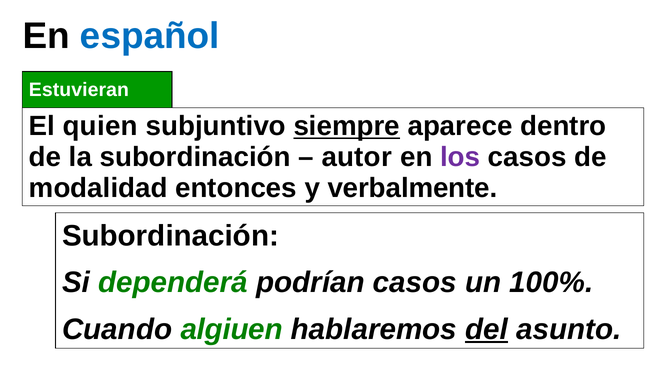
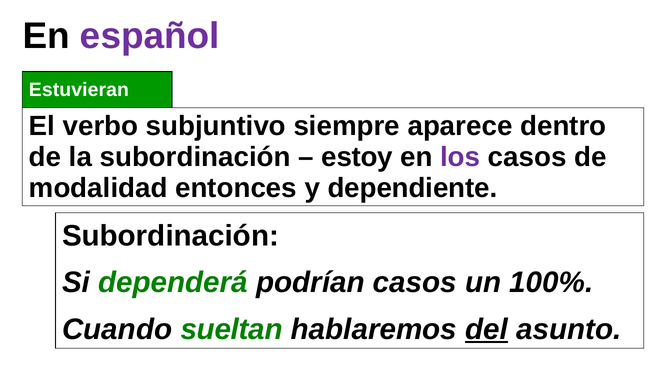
español colour: blue -> purple (150, 36)
quien: quien -> verbo (100, 126)
siempre underline: present -> none (347, 126)
autor: autor -> estoy (357, 157)
verbalmente: verbalmente -> dependiente (412, 188)
algiuen: algiuen -> sueltan (232, 329)
